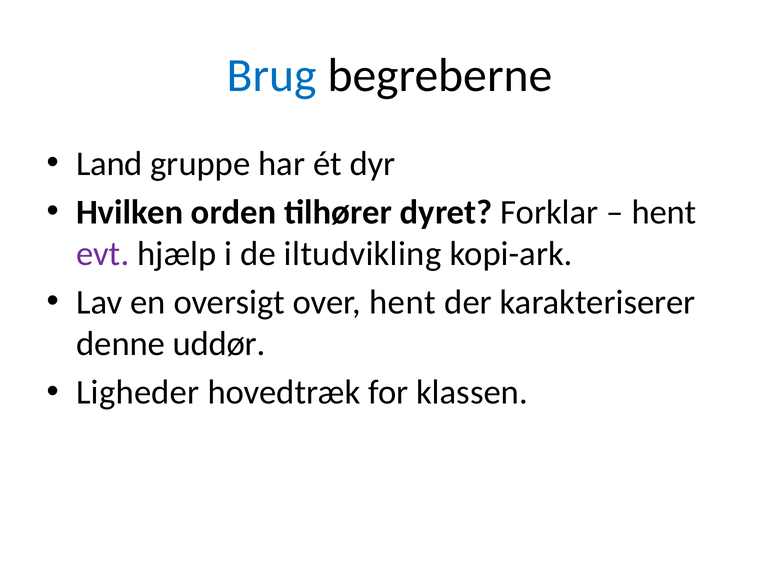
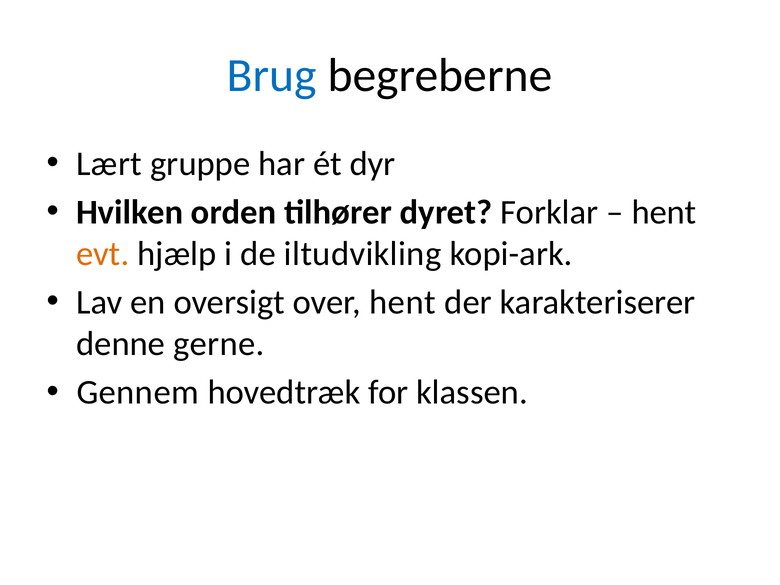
Land: Land -> Lært (109, 164)
evt colour: purple -> orange (103, 254)
uddør: uddør -> gerne (219, 344)
Ligheder: Ligheder -> Gennem (138, 393)
